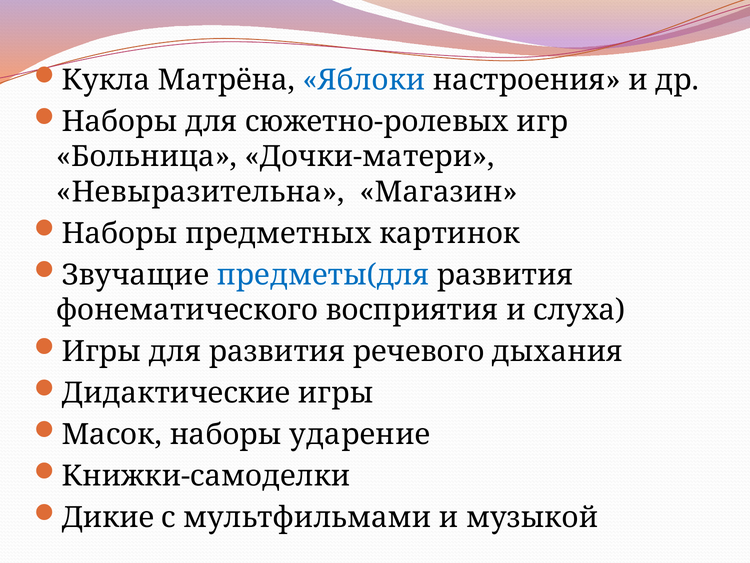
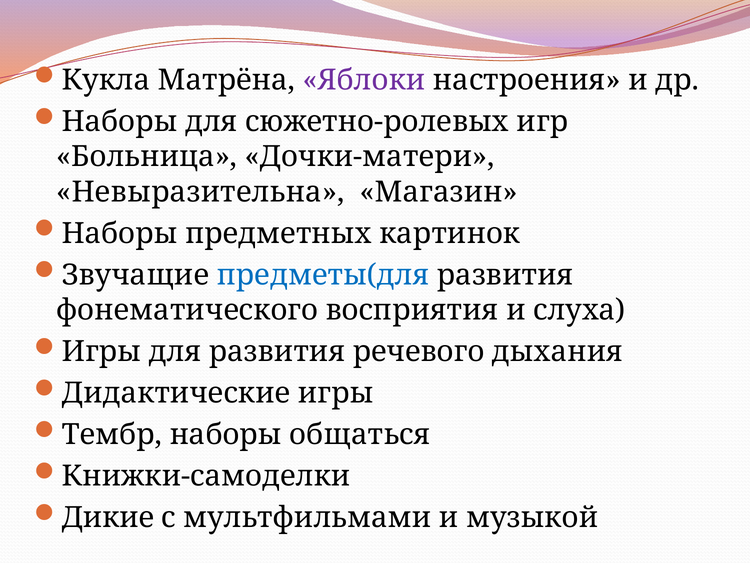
Яблоки colour: blue -> purple (364, 80)
Масок: Масок -> Тембр (112, 434)
ударение: ударение -> общаться (360, 434)
